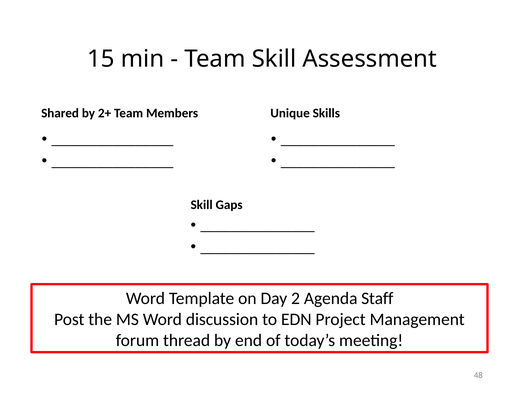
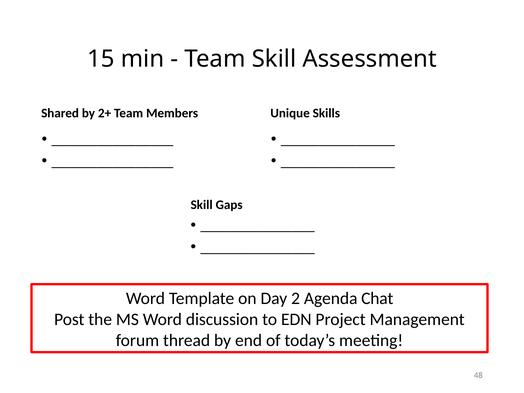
Staff: Staff -> Chat (377, 298)
